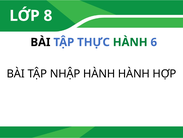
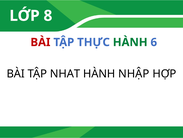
BÀI colour: black -> red (40, 42)
NHẬP: NHẬP -> NHAT (65, 73)
HÀNH HÀNH: HÀNH -> NHẬP (134, 73)
